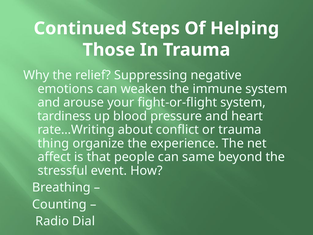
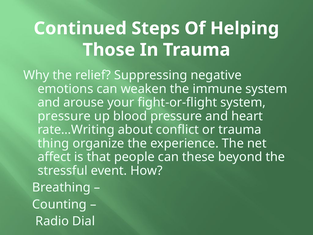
tardiness: tardiness -> pressure (64, 116)
same: same -> these (198, 157)
